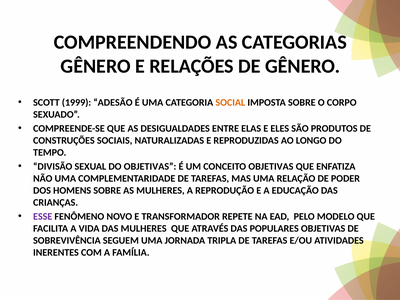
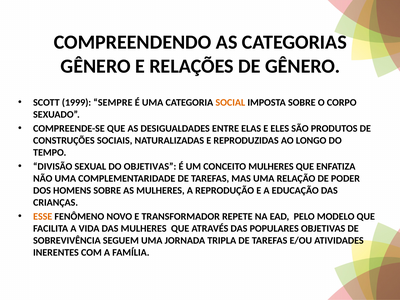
ADESÃO: ADESÃO -> SEMPRE (113, 102)
CONCEITO OBJETIVAS: OBJETIVAS -> MULHERES (271, 166)
ESSE colour: purple -> orange (43, 216)
